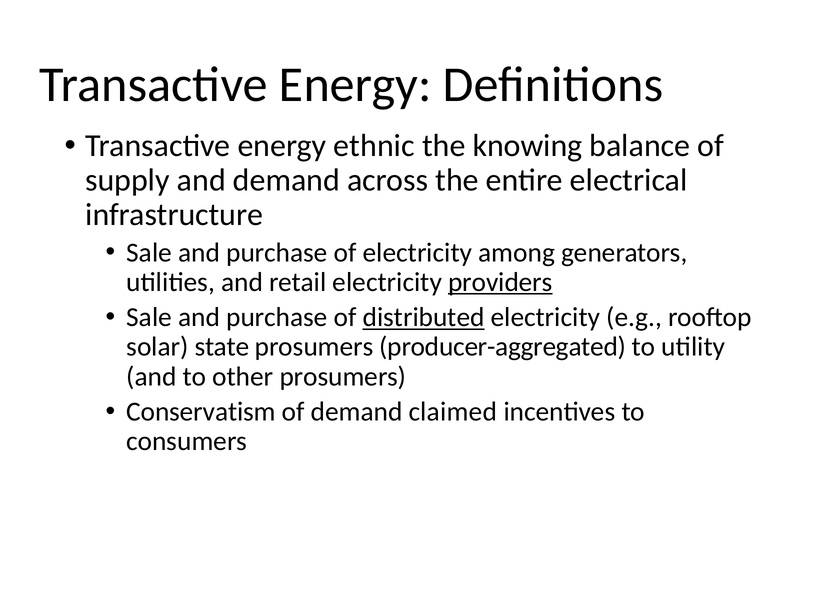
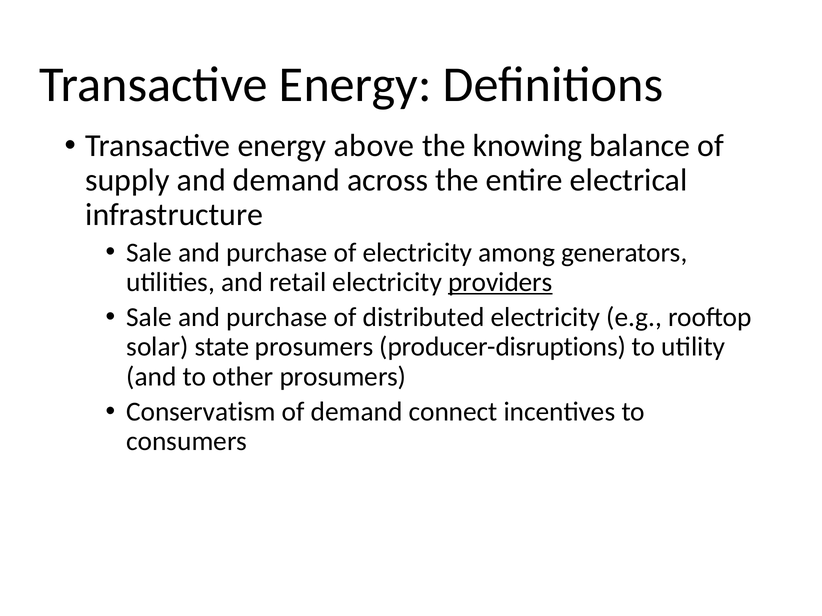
ethnic: ethnic -> above (374, 146)
distributed underline: present -> none (424, 318)
producer-aggregated: producer-aggregated -> producer-disruptions (503, 347)
claimed: claimed -> connect (453, 412)
